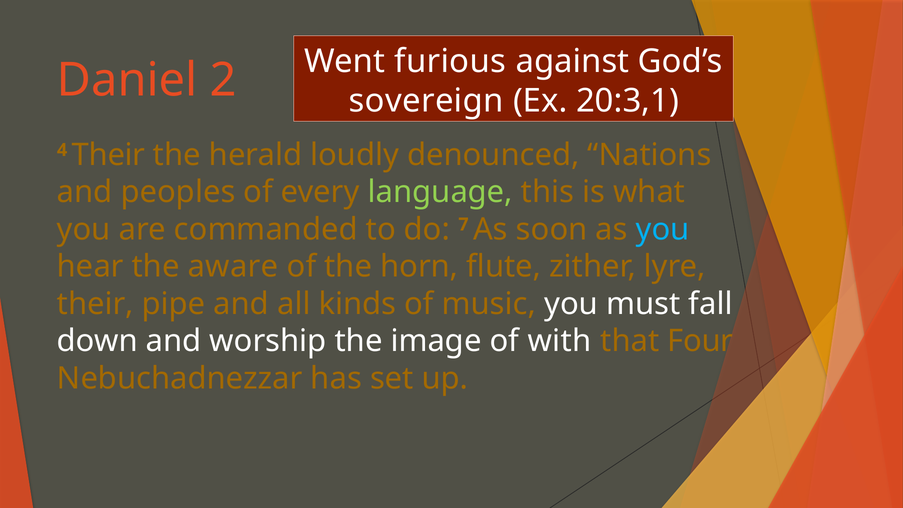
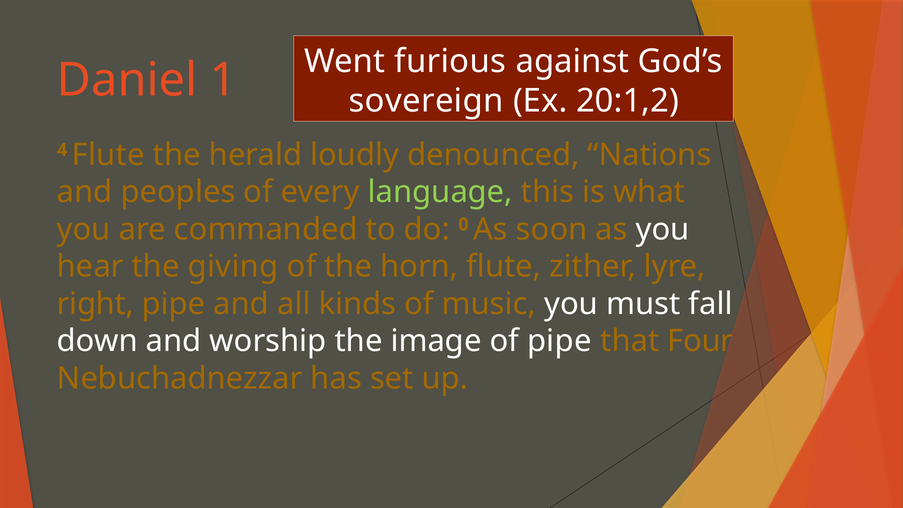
2: 2 -> 1 (223, 80)
20:3,1: 20:3,1 -> 20:1,2 (628, 101)
4 Their: Their -> Flute (108, 155)
7: 7 -> 0 (463, 224)
you colour: light blue -> white (663, 229)
aware: aware -> giving (233, 267)
their: their -> right (95, 304)
of with: with -> pipe (559, 341)
